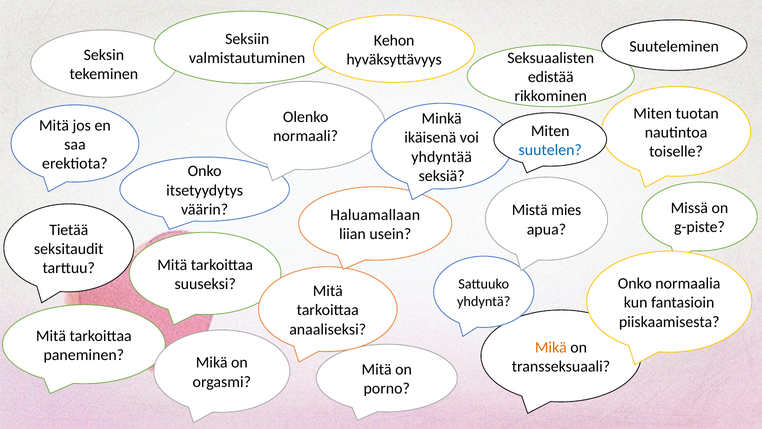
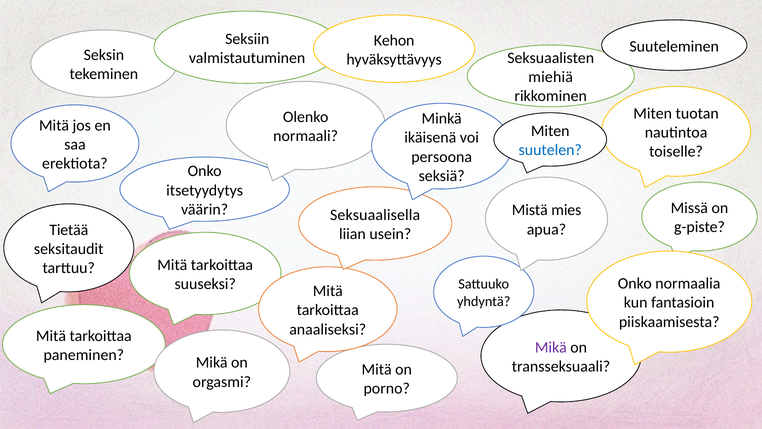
edistää: edistää -> miehiä (551, 77)
yhdyntää: yhdyntää -> persoona (442, 157)
Haluamallaan: Haluamallaan -> Seksuaalisella (375, 215)
Mikä colour: orange -> purple (551, 347)
